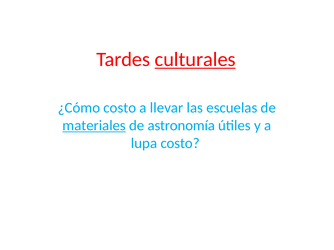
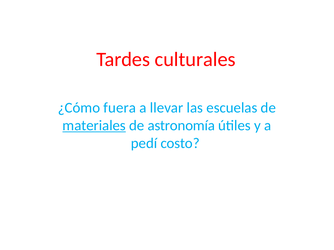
culturales underline: present -> none (195, 60)
¿Cómo costo: costo -> fuera (120, 108)
lupa: lupa -> pedí (144, 144)
